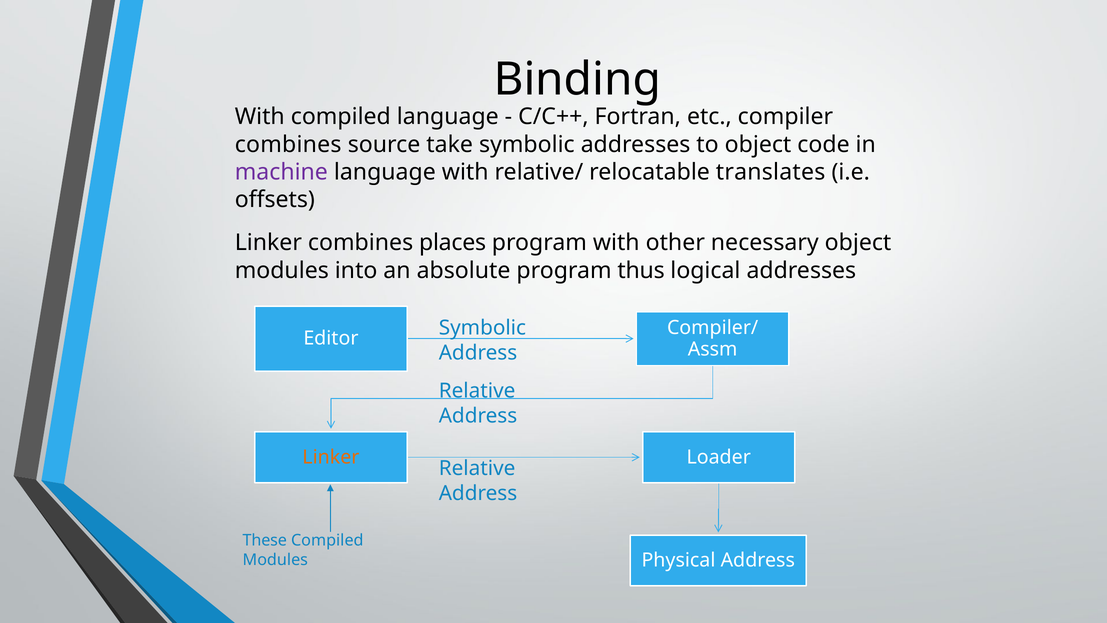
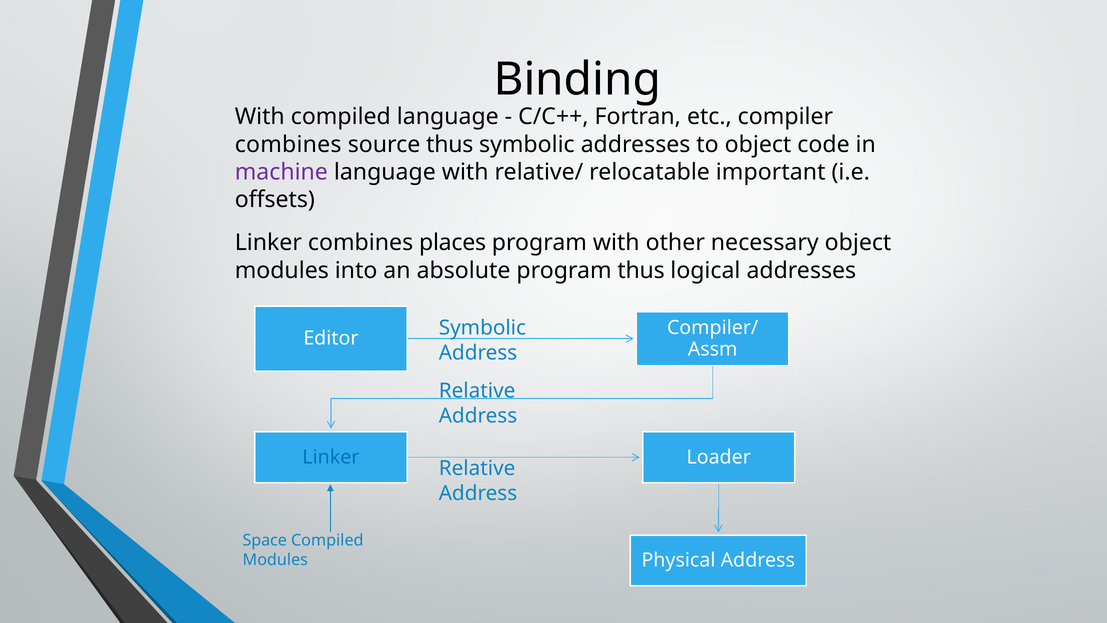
source take: take -> thus (450, 144)
translates: translates -> important (771, 172)
Linker colour: orange -> blue (331, 457)
These: These -> Space (265, 540)
